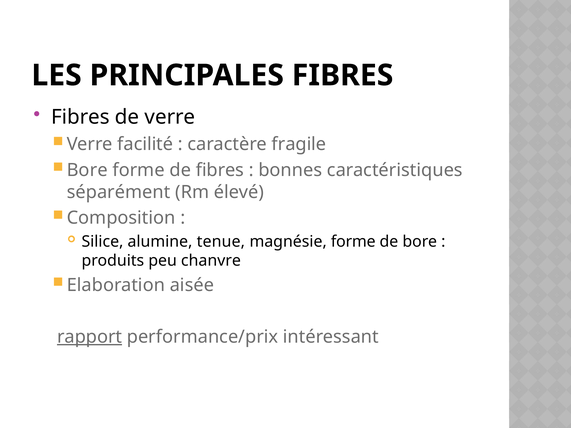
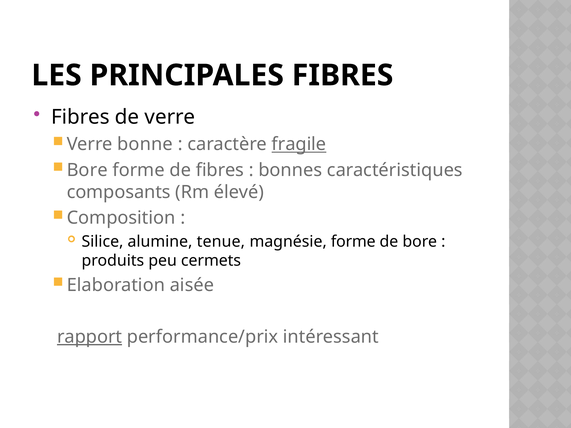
facilité: facilité -> bonne (145, 144)
fragile underline: none -> present (299, 144)
séparément: séparément -> composants (119, 192)
chanvre: chanvre -> cermets (211, 261)
